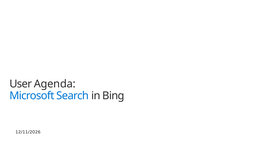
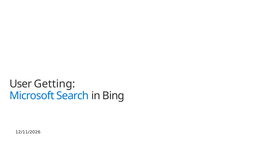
Agenda: Agenda -> Getting (55, 84)
